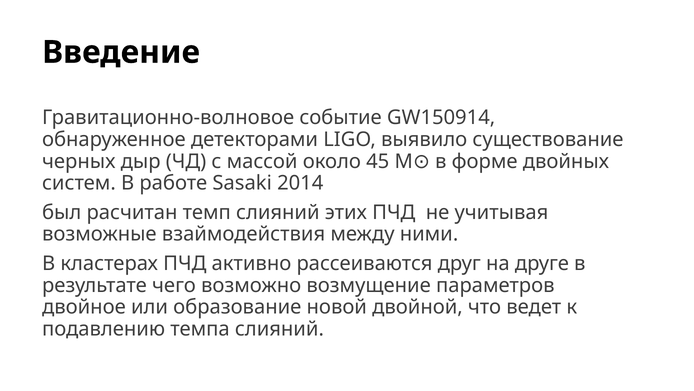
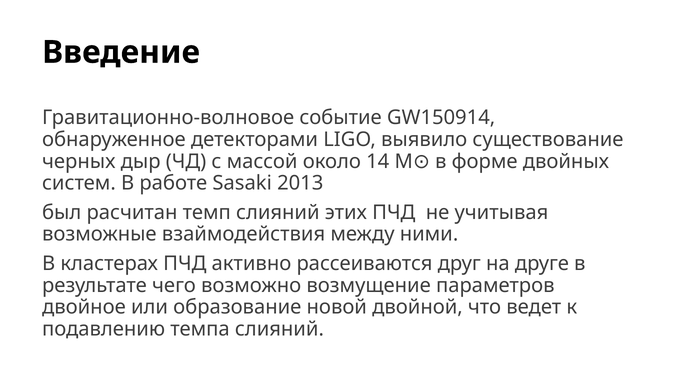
45: 45 -> 14 (378, 161)
2014: 2014 -> 2013 (300, 183)
